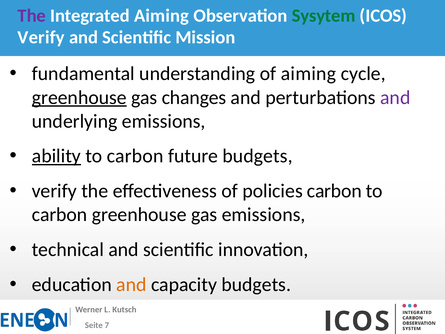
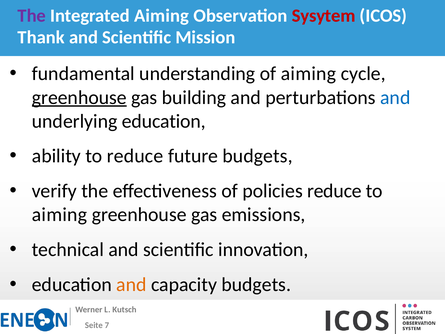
Sysytem colour: green -> red (324, 16)
Verify: Verify -> Thank (41, 37)
changes: changes -> building (194, 97)
and colour: purple -> blue (395, 97)
underlying emissions: emissions -> education (164, 121)
ability underline: present -> none (56, 156)
carbon: carbon -> reduce (135, 156)
policies carbon: carbon -> reduce (334, 191)
carbon: carbon -> aiming (59, 215)
